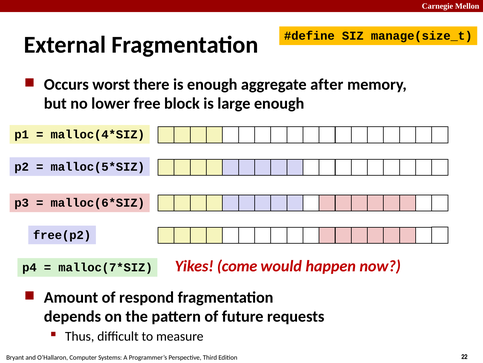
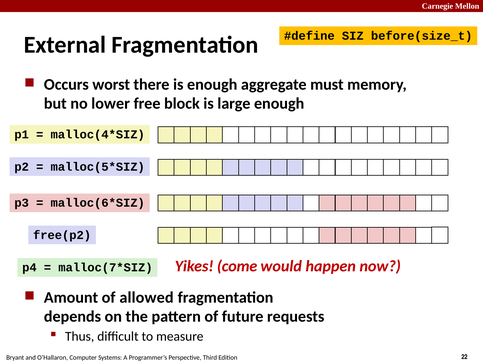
manage(size_t: manage(size_t -> before(size_t (422, 36)
after: after -> must (327, 84)
respond: respond -> allowed (147, 297)
